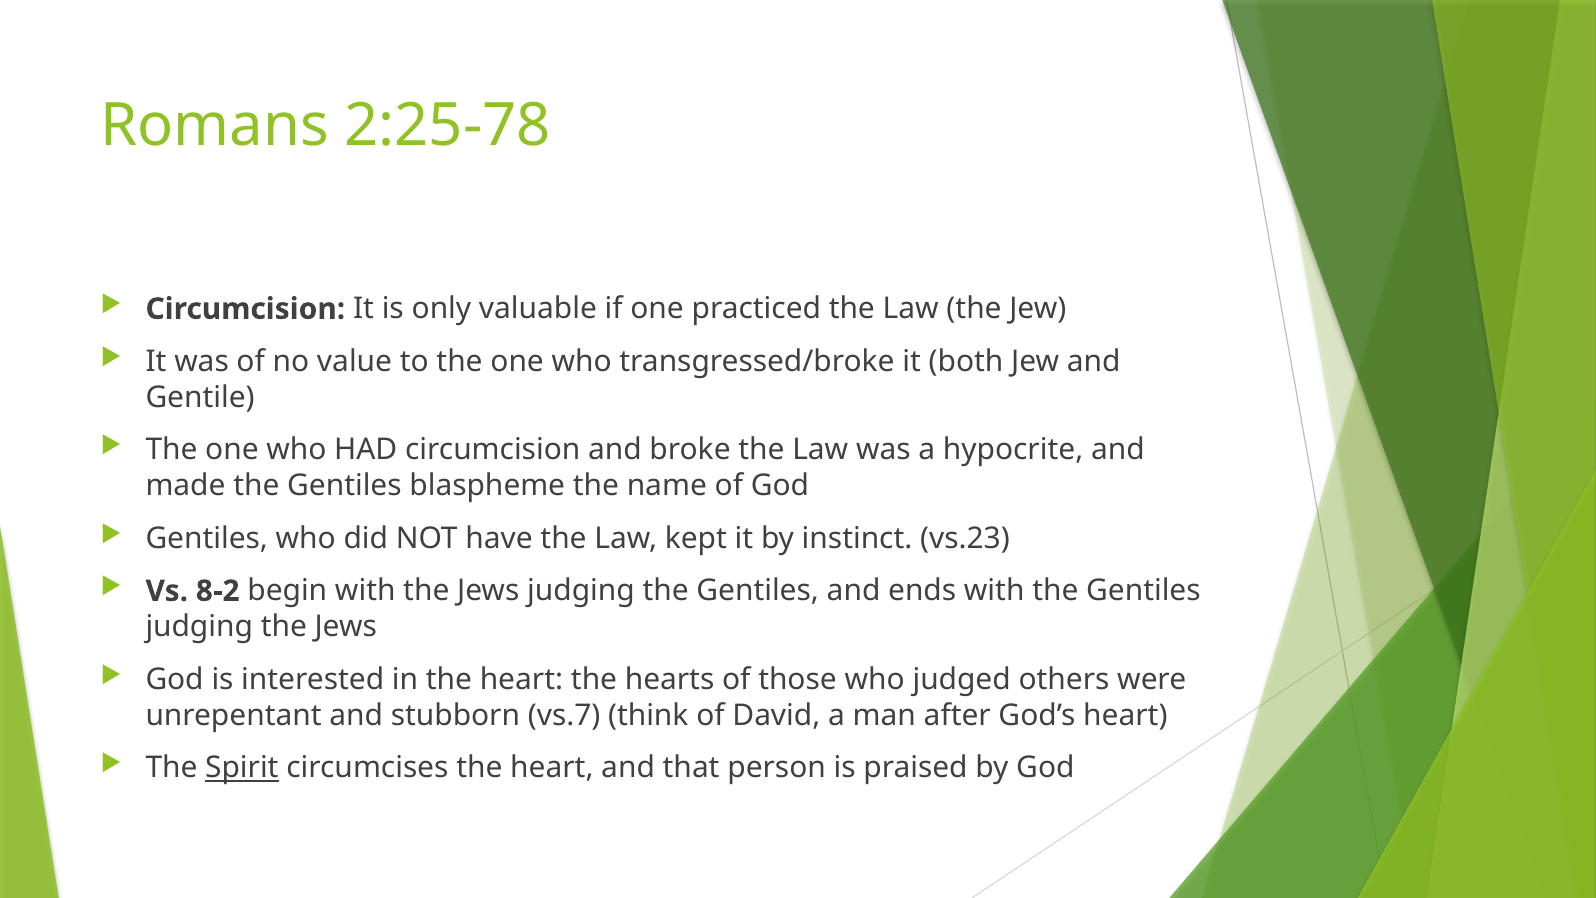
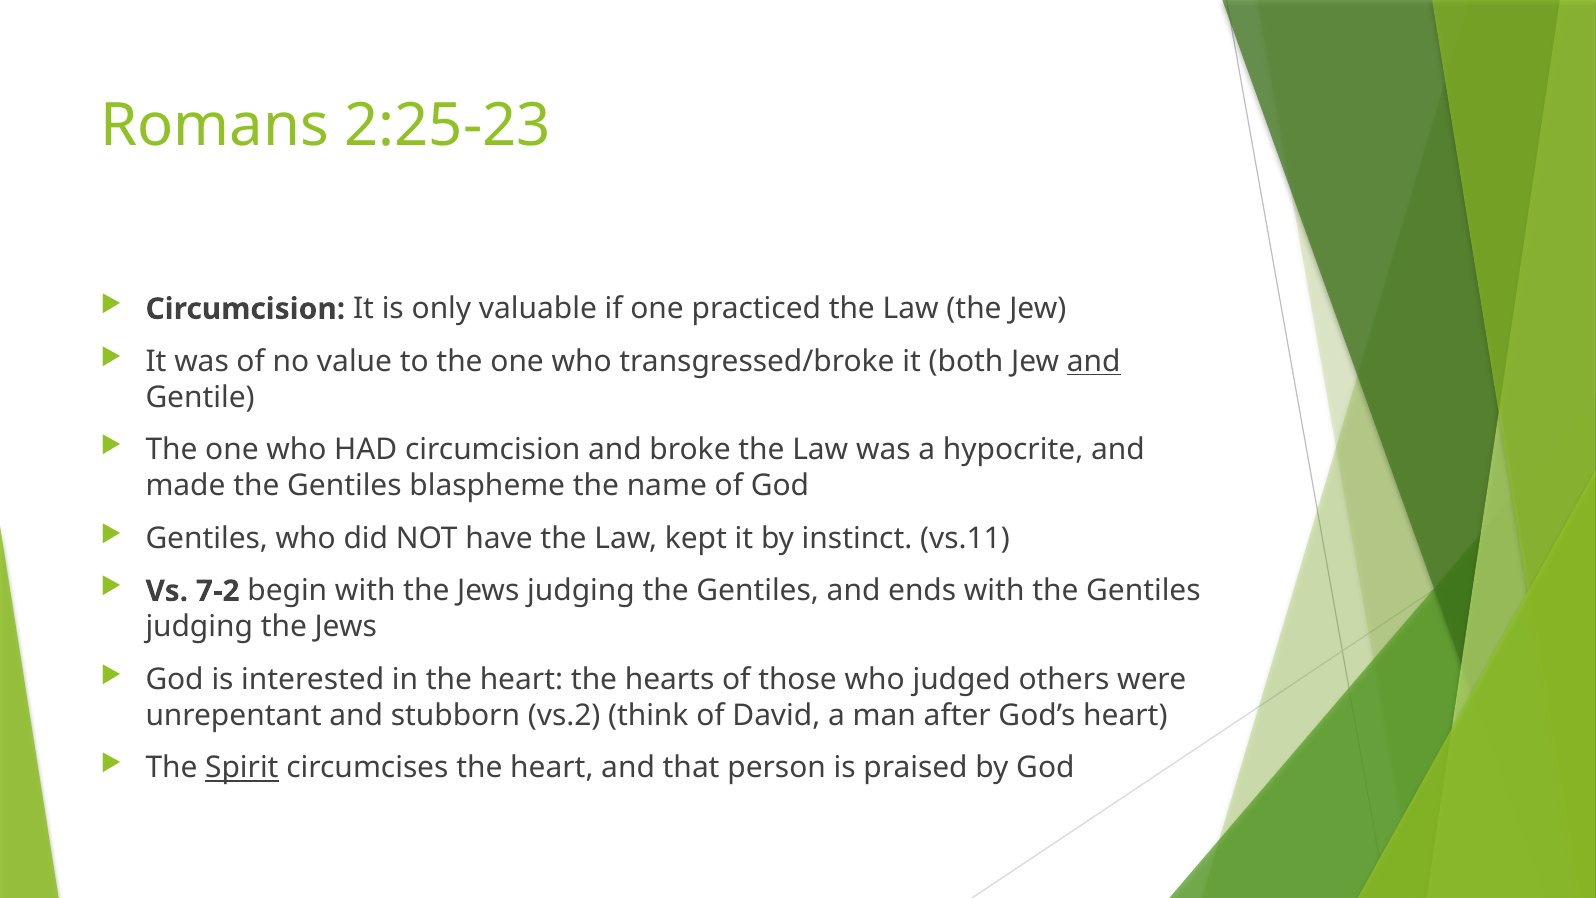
2:25-78: 2:25-78 -> 2:25-23 (448, 126)
and underline: none -> present (1094, 361)
vs.23: vs.23 -> vs.11 (965, 538)
8-2: 8-2 -> 7-2 (218, 591)
vs.7: vs.7 -> vs.2 (564, 715)
